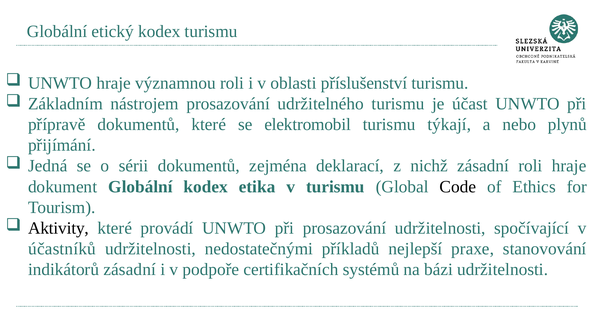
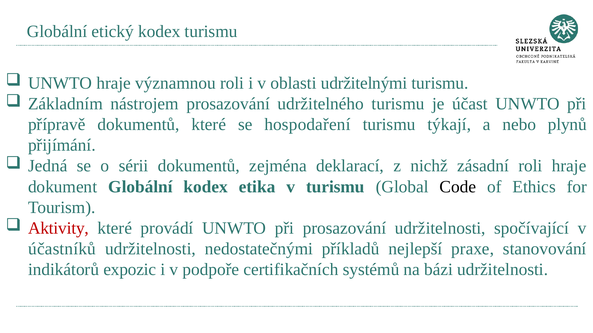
příslušenství: příslušenství -> udržitelnými (364, 83)
elektromobil: elektromobil -> hospodaření (307, 125)
Aktivity colour: black -> red (58, 229)
indikátorů zásadní: zásadní -> expozic (130, 270)
